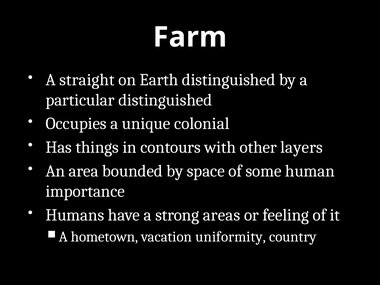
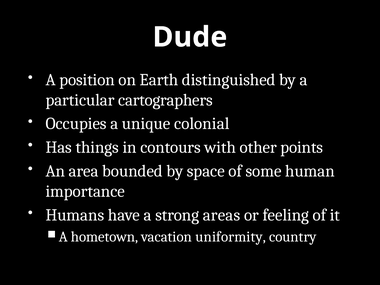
Farm: Farm -> Dude (190, 37)
straight: straight -> position (87, 80)
particular distinguished: distinguished -> cartographers (165, 100)
layers: layers -> points (302, 147)
